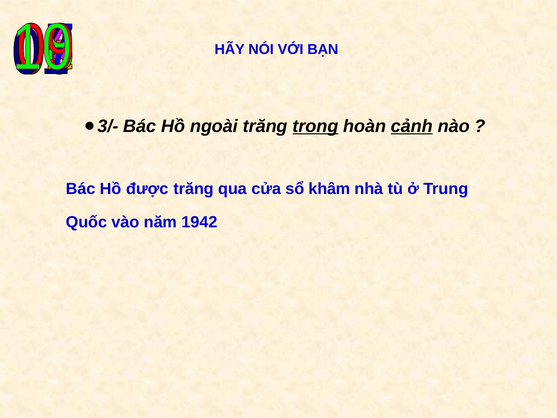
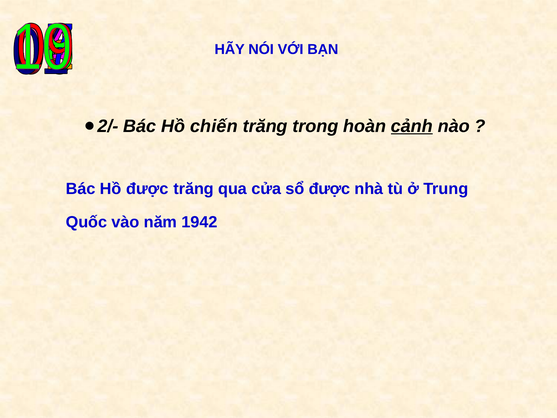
3/-: 3/- -> 2/- (108, 126)
ngoài: ngoài -> chiến (214, 126)
trong underline: present -> none (315, 126)
sổ khâm: khâm -> được (330, 189)
